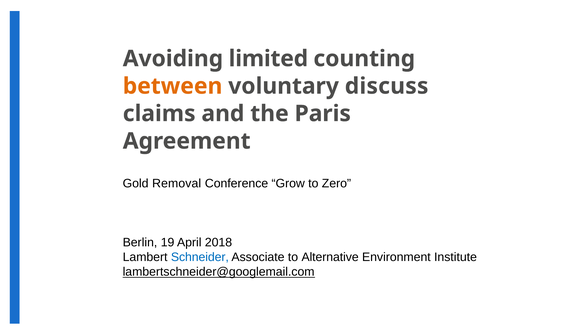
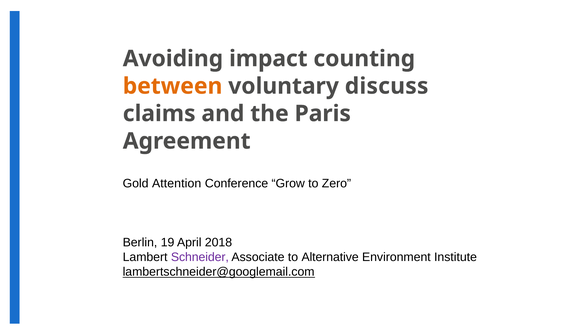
limited: limited -> impact (268, 59)
Removal: Removal -> Attention (177, 183)
Schneider colour: blue -> purple (200, 257)
